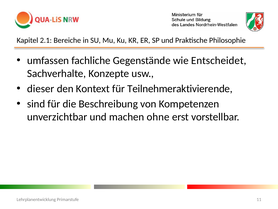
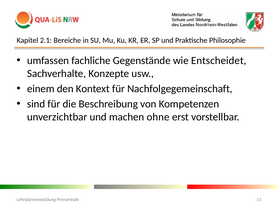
dieser: dieser -> einem (41, 88)
Teilnehmeraktivierende: Teilnehmeraktivierende -> Nachfolgegemeinschaft (180, 88)
